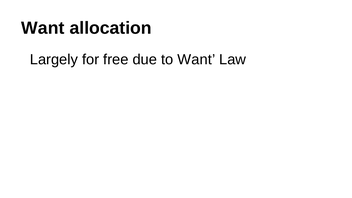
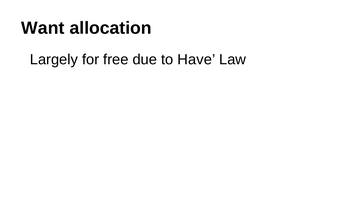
to Want: Want -> Have (196, 60)
